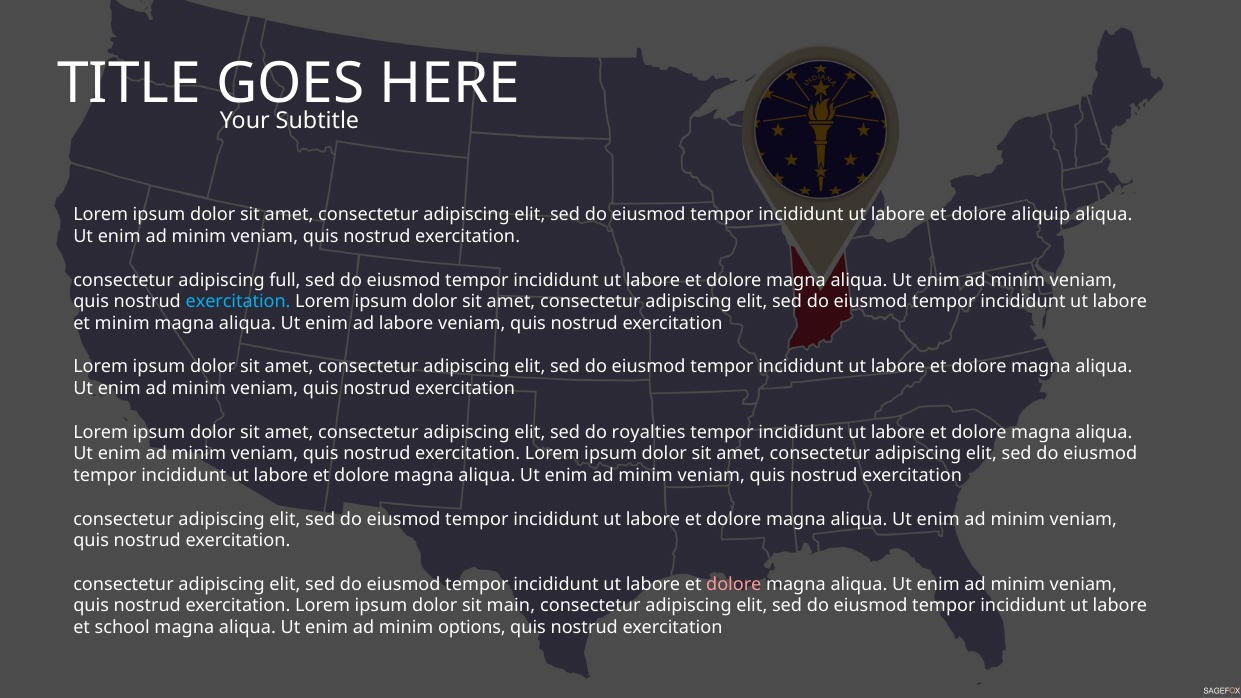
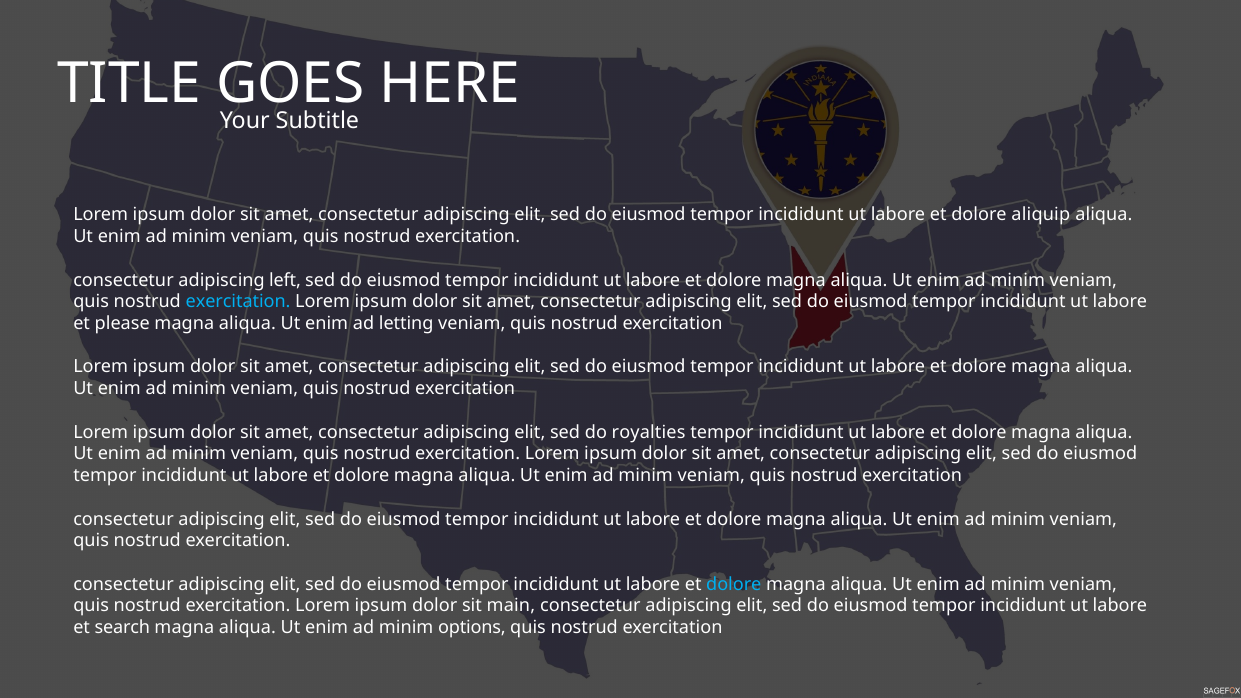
full: full -> left (285, 280)
et minim: minim -> please (122, 324)
ad labore: labore -> letting (406, 324)
dolore colour: pink -> light blue (734, 584)
school: school -> search (122, 628)
